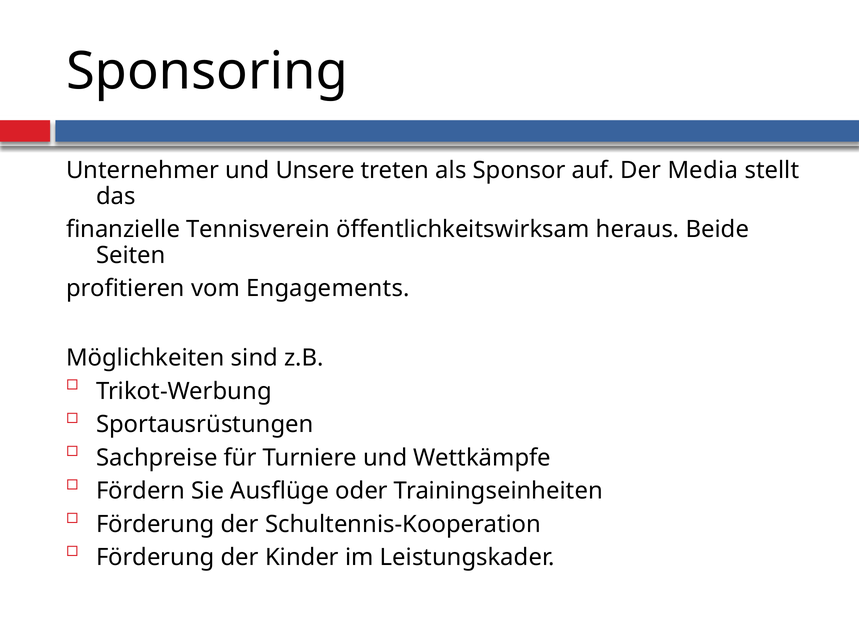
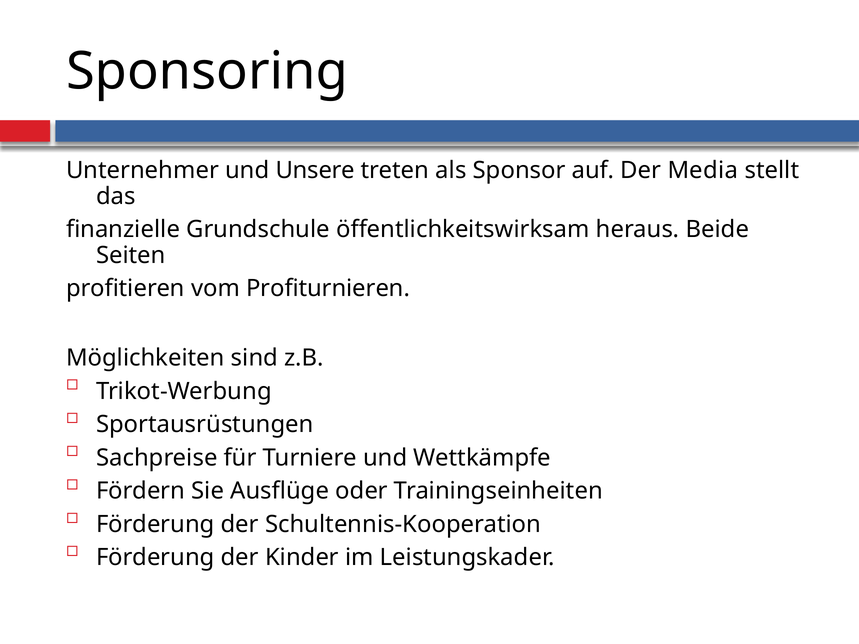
Tennisverein: Tennisverein -> Grundschule (258, 230)
Engagements: Engagements -> Profiturnieren (328, 289)
